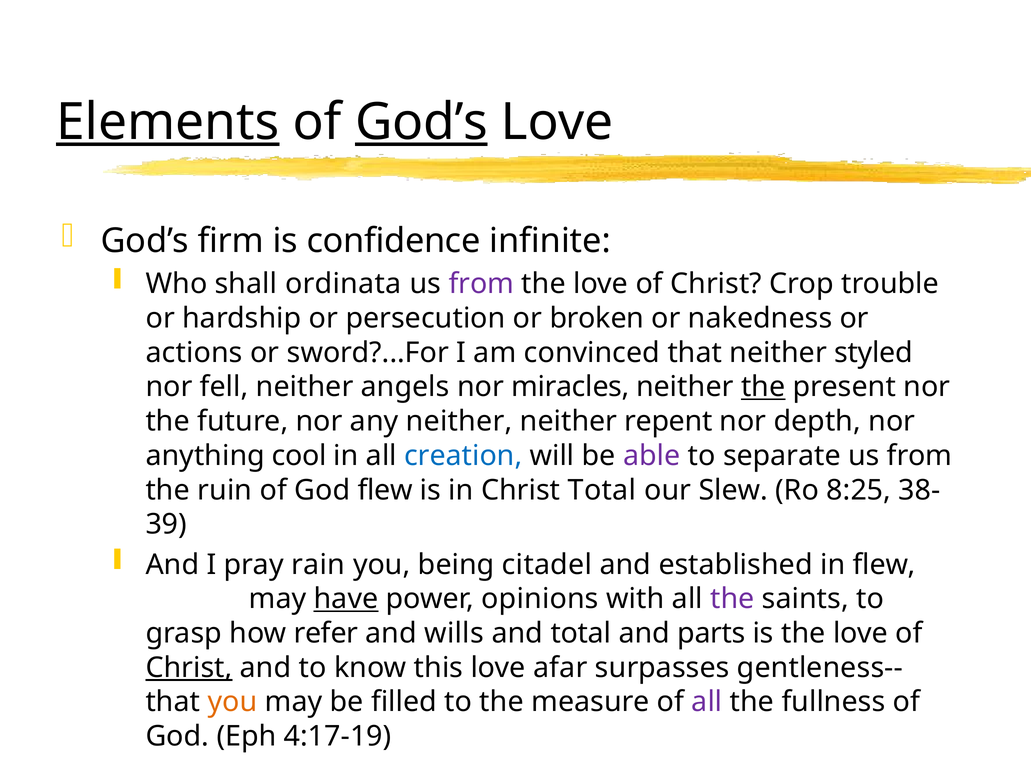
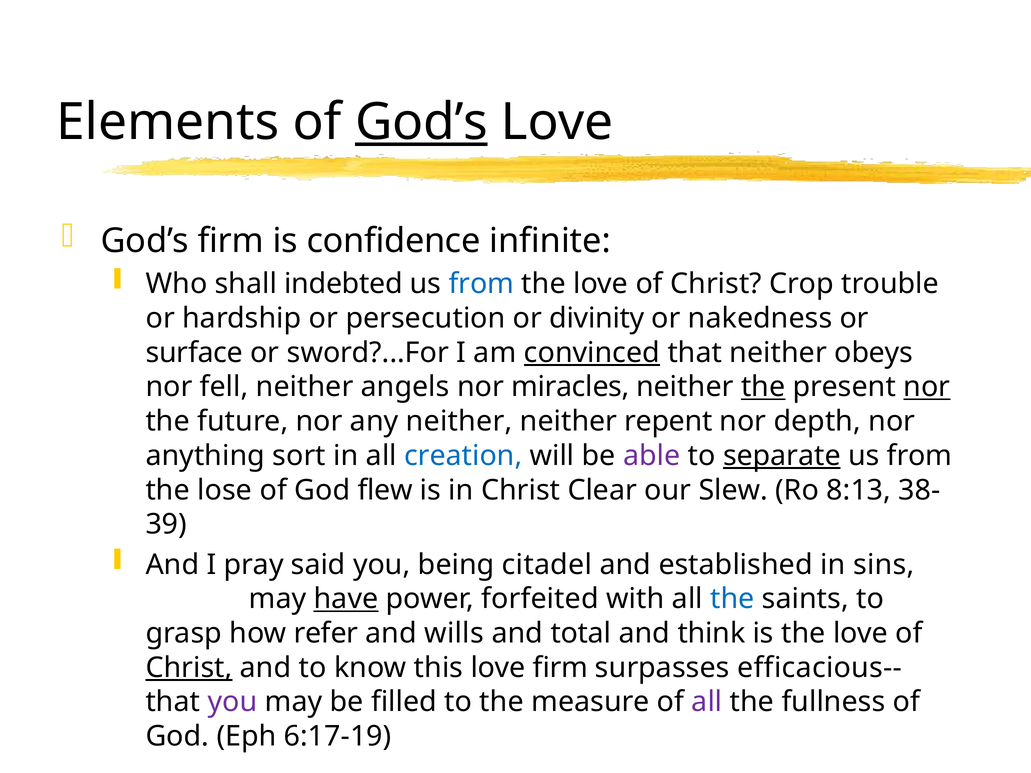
Elements underline: present -> none (168, 122)
ordinata: ordinata -> indebted (344, 284)
from colour: purple -> blue (481, 284)
broken: broken -> divinity (597, 318)
actions: actions -> surface (194, 353)
convinced underline: none -> present (592, 353)
styled: styled -> obeys (874, 353)
nor underline: none -> present (927, 387)
cool: cool -> sort (299, 456)
separate underline: none -> present (782, 456)
ruin: ruin -> lose (225, 490)
Christ Total: Total -> Clear (602, 490)
8:25: 8:25 -> 8:13 (859, 490)
rain: rain -> said (318, 565)
in flew: flew -> sins (884, 565)
opinions: opinions -> forfeited (540, 599)
the colour: purple -> blue (732, 599)
parts: parts -> think (711, 633)
love afar: afar -> firm (560, 668)
gentleness--: gentleness-- -> efficacious-- (820, 668)
you colour: orange -> purple (232, 702)
4:17-19: 4:17-19 -> 6:17-19 (338, 737)
